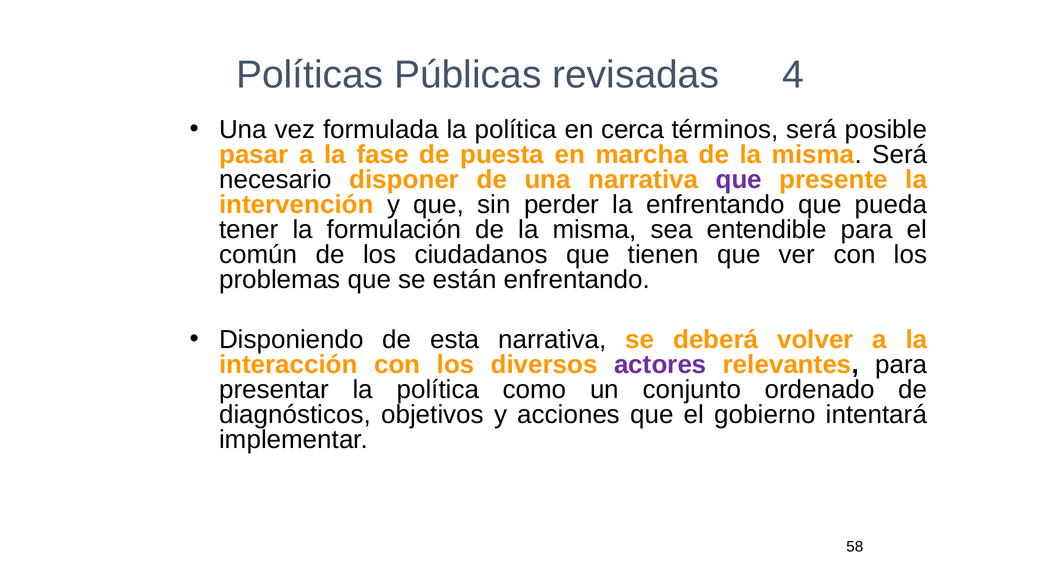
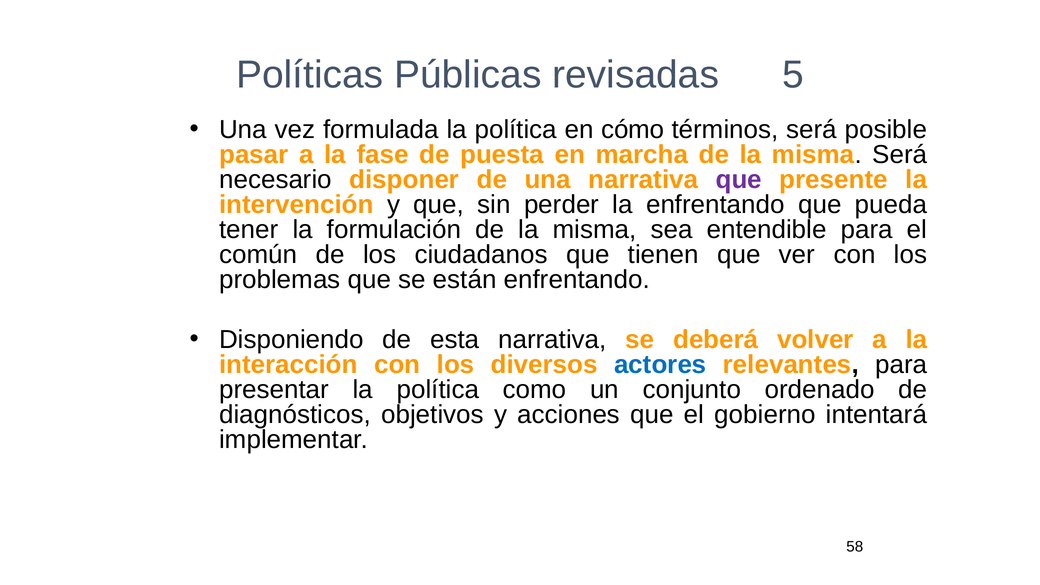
4: 4 -> 5 (793, 75)
cerca: cerca -> cómo (633, 130)
actores colour: purple -> blue (660, 365)
